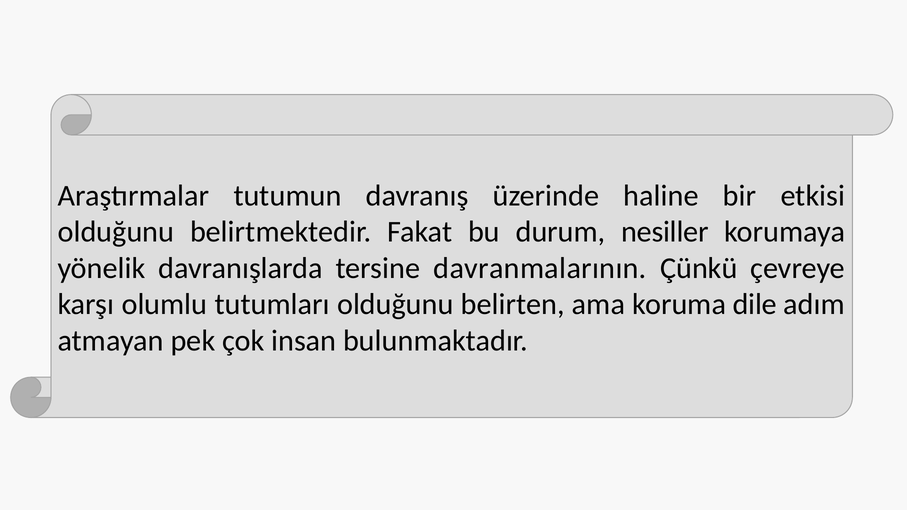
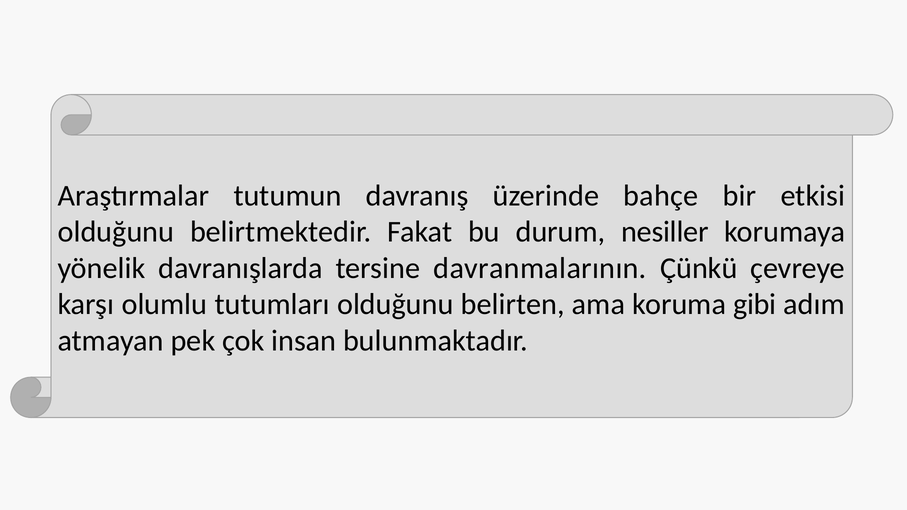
haline: haline -> bahçe (661, 196)
dile: dile -> gibi (755, 305)
